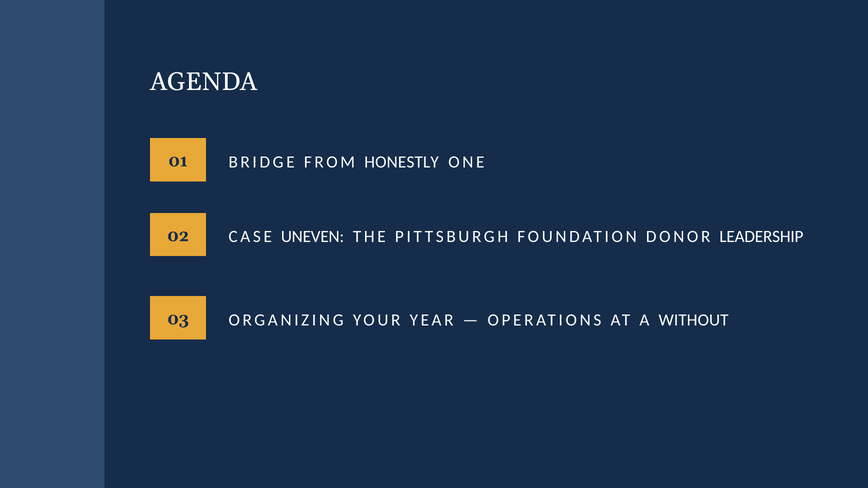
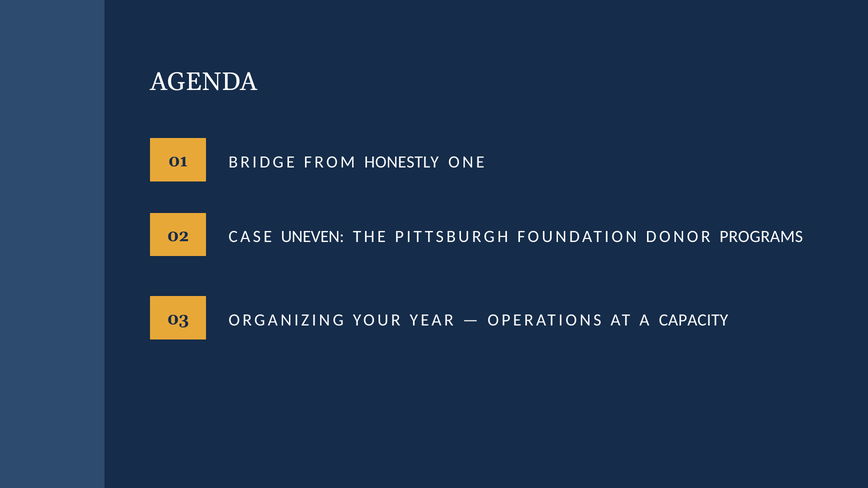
LEADERSHIP: LEADERSHIP -> PROGRAMS (761, 237)
WITHOUT: WITHOUT -> CAPACITY (694, 320)
